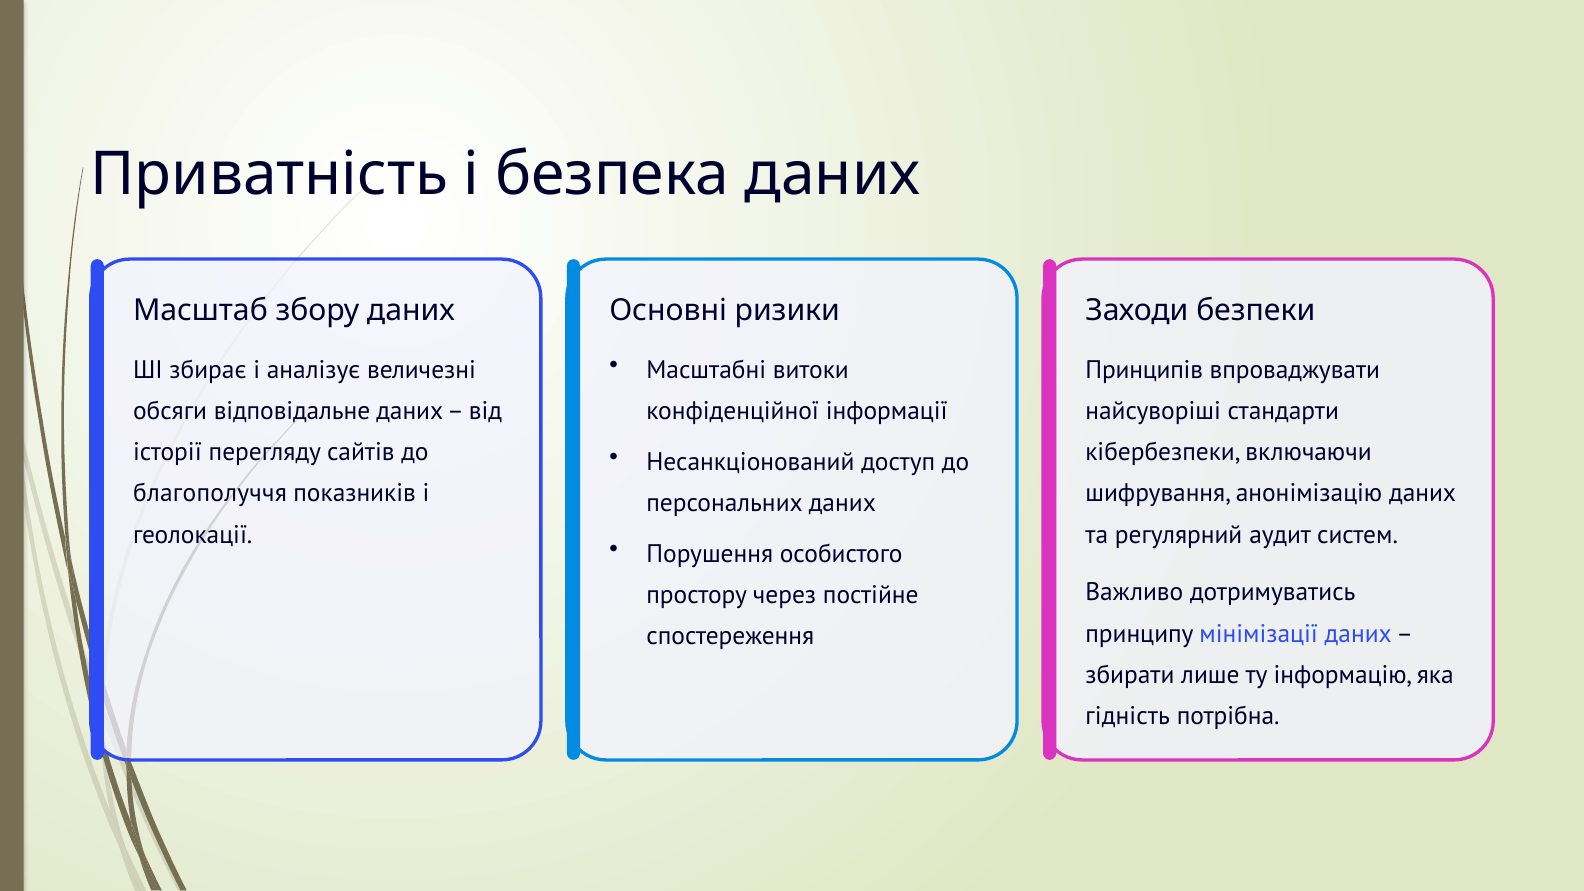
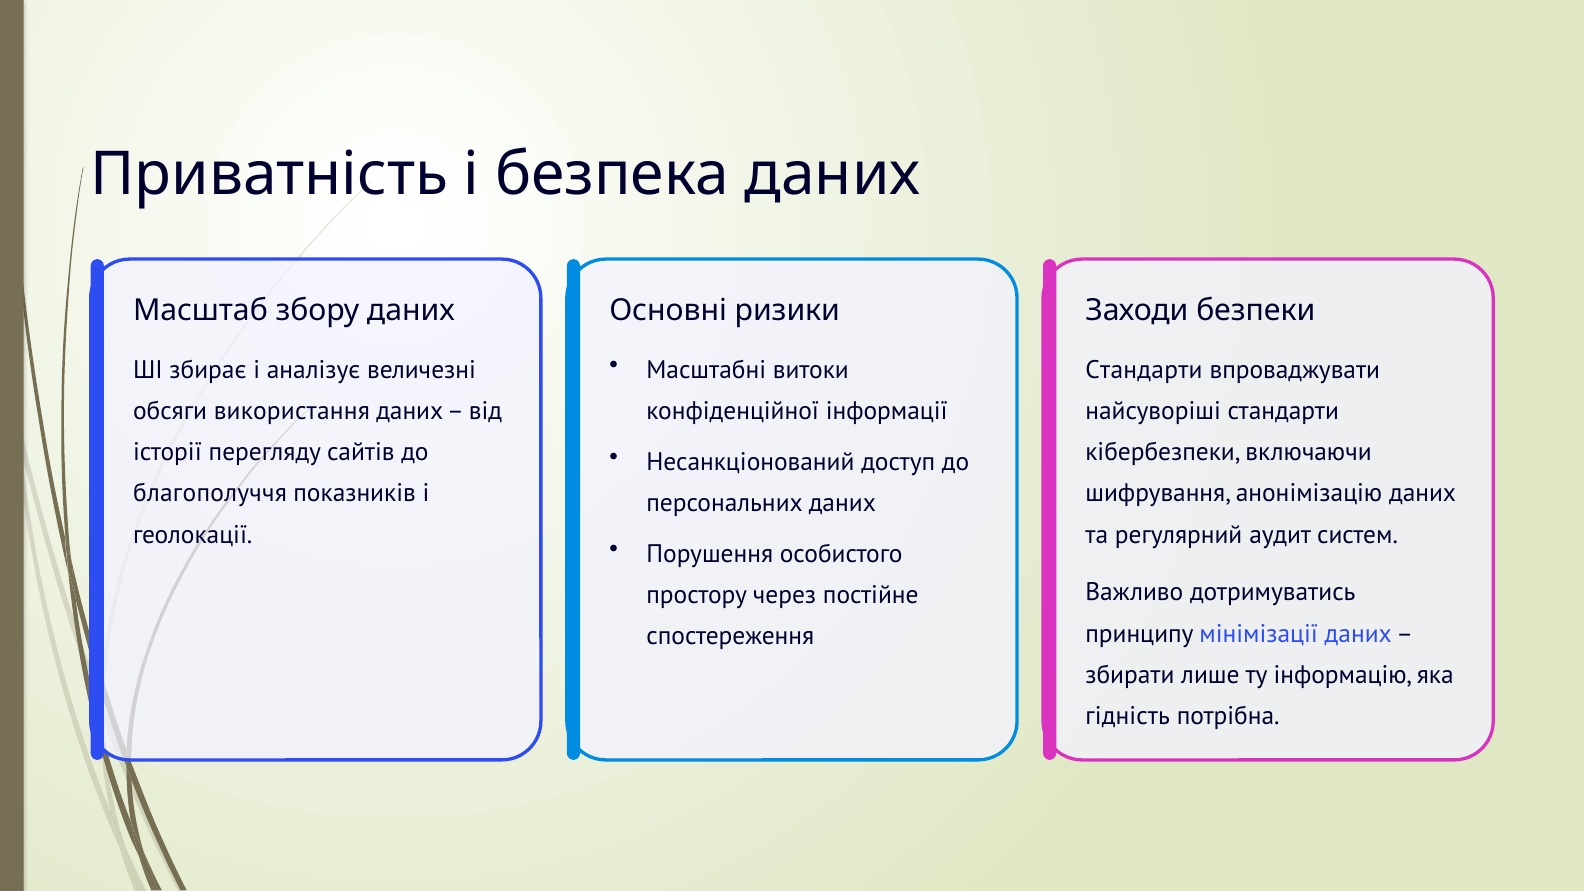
Принципів: Принципів -> Стандарти (1144, 370)
відповідальне: відповідальне -> використання (292, 411)
